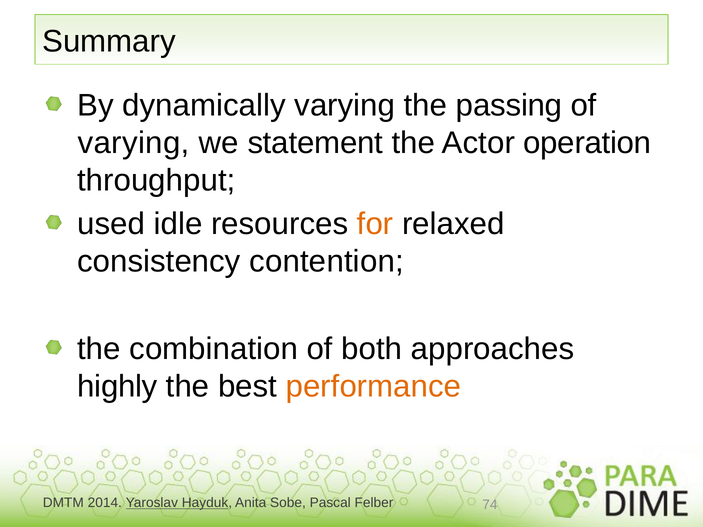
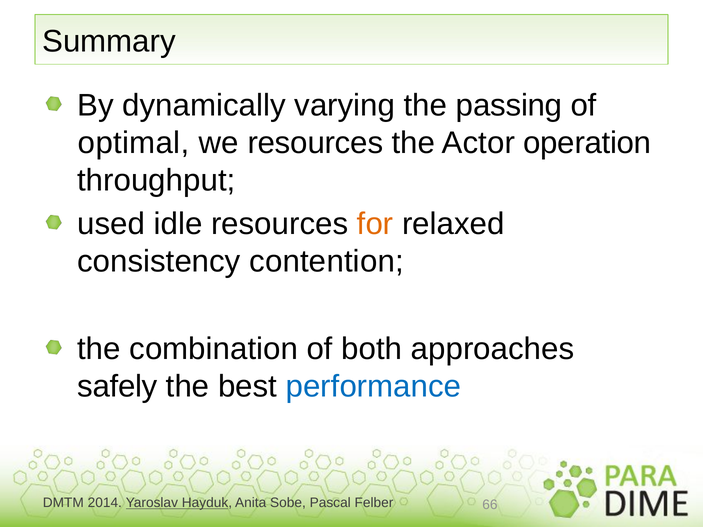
varying: varying -> optimal (134, 143)
we statement: statement -> resources (315, 143)
highly: highly -> safely (117, 387)
performance colour: orange -> blue (373, 387)
74: 74 -> 66 (490, 505)
